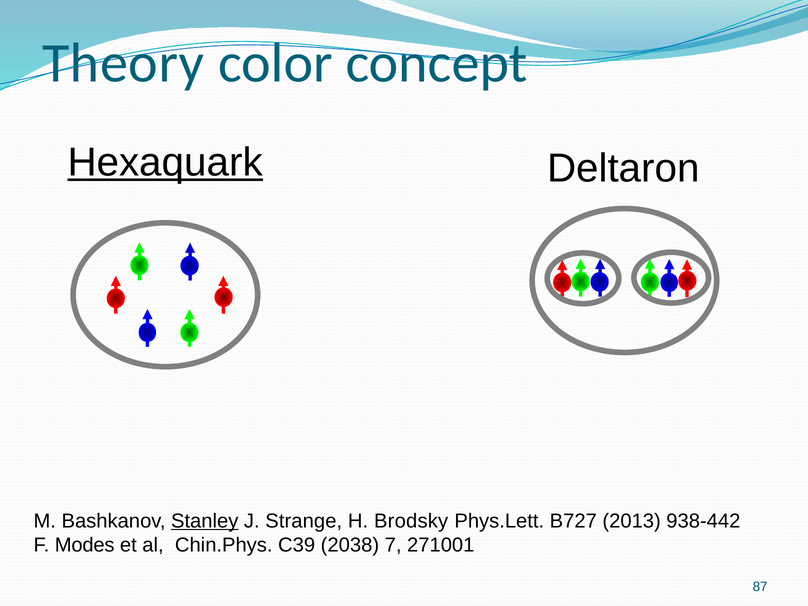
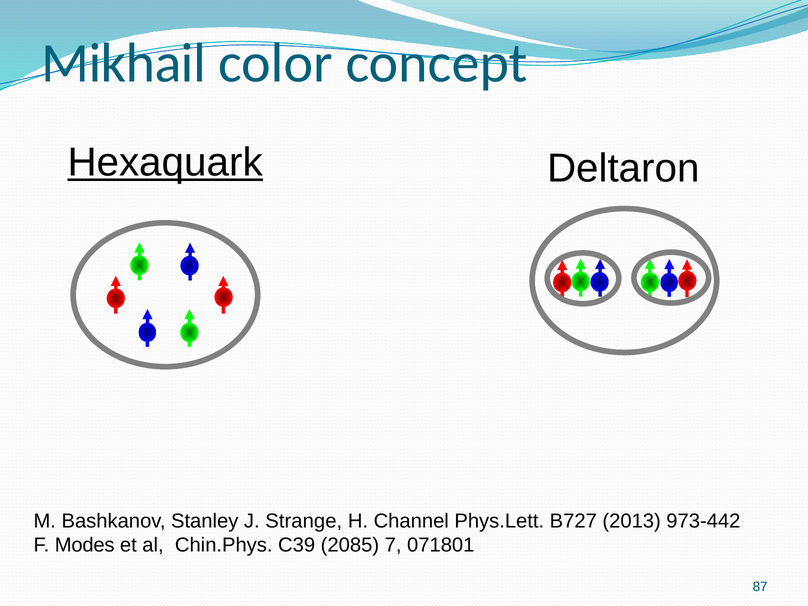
Theory: Theory -> Mikhail (124, 63)
Stanley underline: present -> none (205, 521)
Brodsky: Brodsky -> Channel (411, 521)
938-442: 938-442 -> 973-442 (703, 521)
2038: 2038 -> 2085 (350, 545)
271001: 271001 -> 071801 (441, 545)
